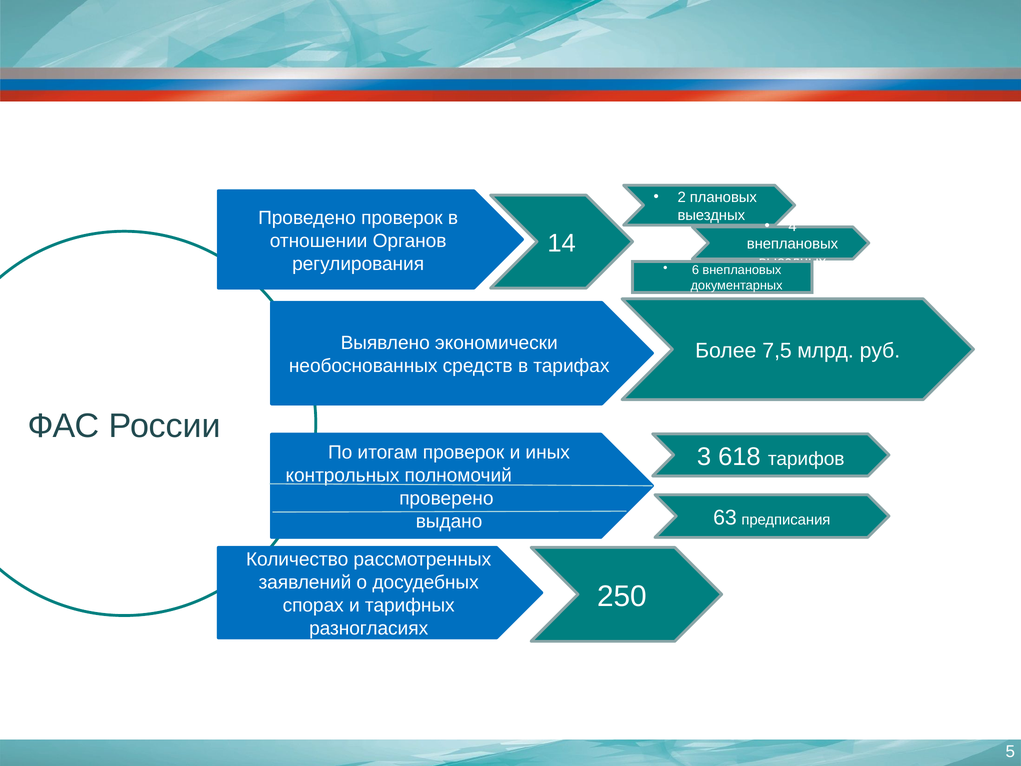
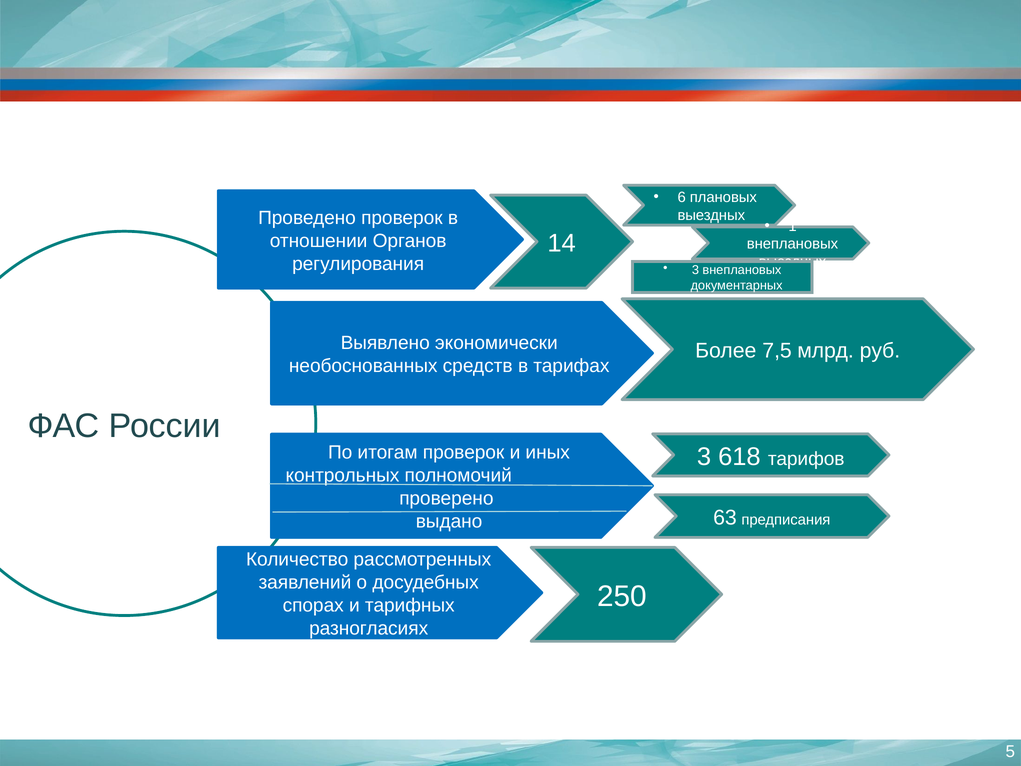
2: 2 -> 6 (682, 197)
4: 4 -> 1 (793, 226)
6: 6 -> 3 (695, 270)
